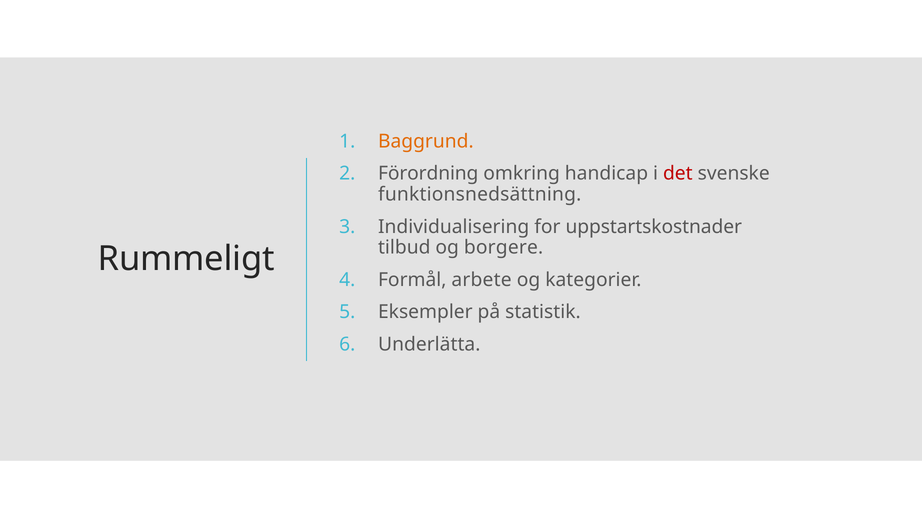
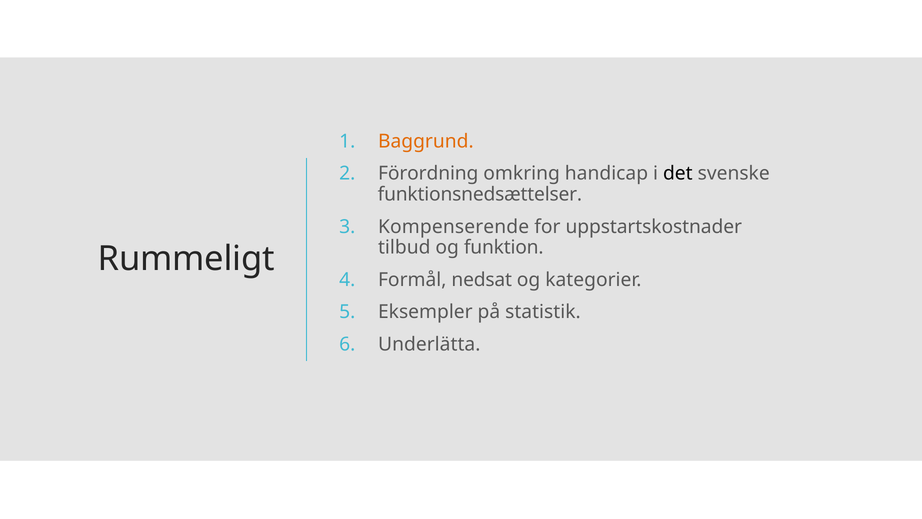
det colour: red -> black (678, 174)
funktionsnedsättning: funktionsnedsättning -> funktionsnedsættelser (480, 194)
Individualisering: Individualisering -> Kompenserende (454, 227)
borgere: borgere -> funktion (504, 247)
arbete: arbete -> nedsat (482, 280)
